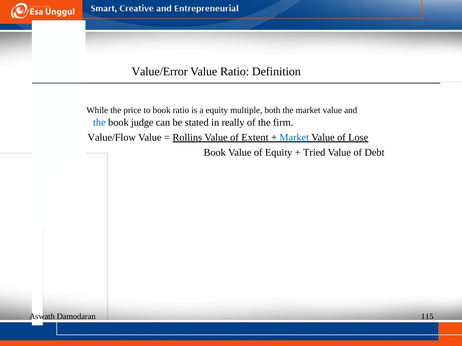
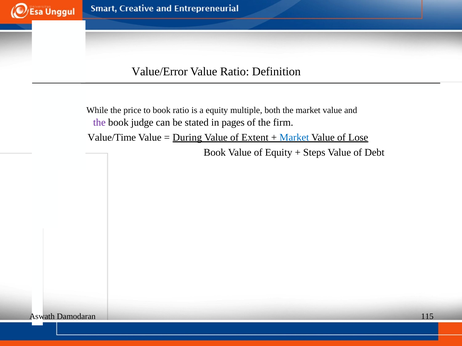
the colour: blue -> purple (99, 123)
really: really -> pages (233, 123)
Value/Flow: Value/Flow -> Value/Time (112, 138)
Rollins: Rollins -> During (187, 138)
Tried: Tried -> Steps (314, 153)
